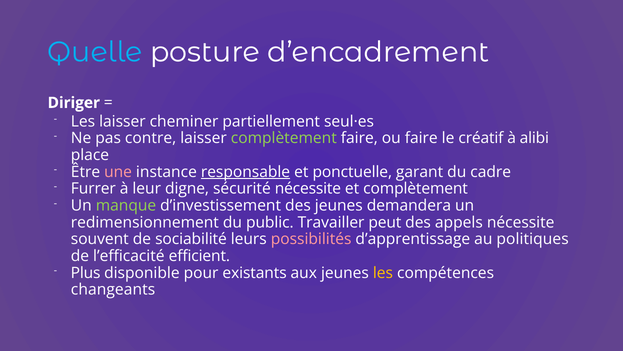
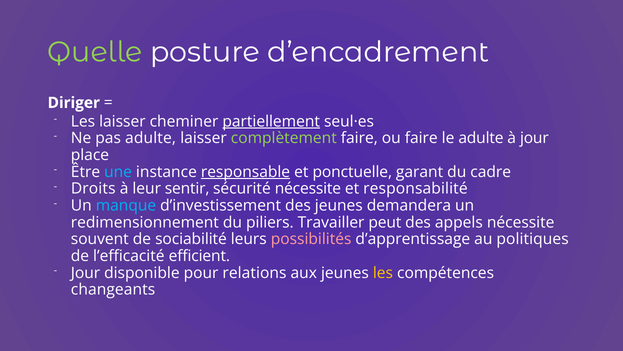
Quelle colour: light blue -> light green (95, 52)
partiellement underline: none -> present (271, 121)
pas contre: contre -> adulte (151, 138)
le créatif: créatif -> adulte (481, 138)
à alibi: alibi -> jour (534, 138)
une colour: pink -> light blue (118, 172)
Furrer: Furrer -> Droits (93, 188)
digne: digne -> sentir (187, 188)
et complètement: complètement -> responsabilité (415, 188)
manque colour: light green -> light blue (126, 205)
public: public -> piliers (270, 222)
Plus: Plus -> Jour (86, 273)
existants: existants -> relations (255, 273)
